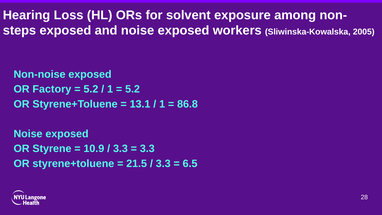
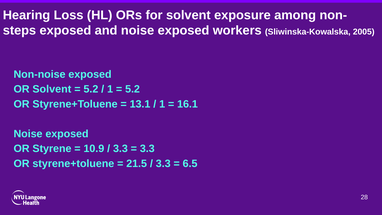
OR Factory: Factory -> Solvent (52, 89)
86.8: 86.8 -> 16.1 (188, 104)
